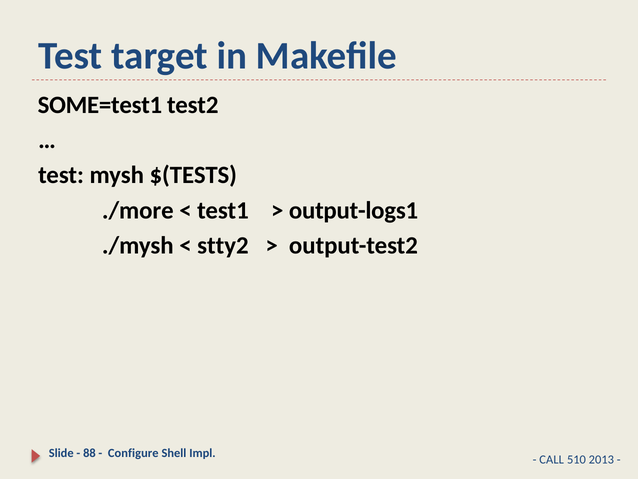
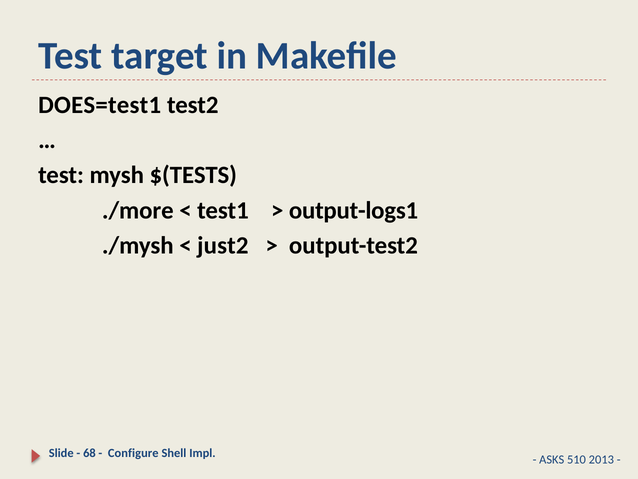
SOME=test1: SOME=test1 -> DOES=test1 (100, 105)
stty2: stty2 -> just2 (223, 245)
88: 88 -> 68 (89, 453)
CALL: CALL -> ASKS (552, 459)
